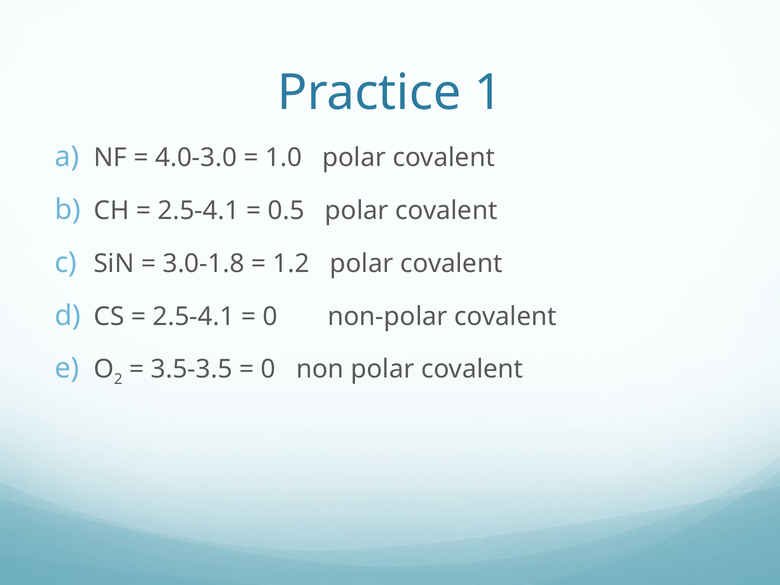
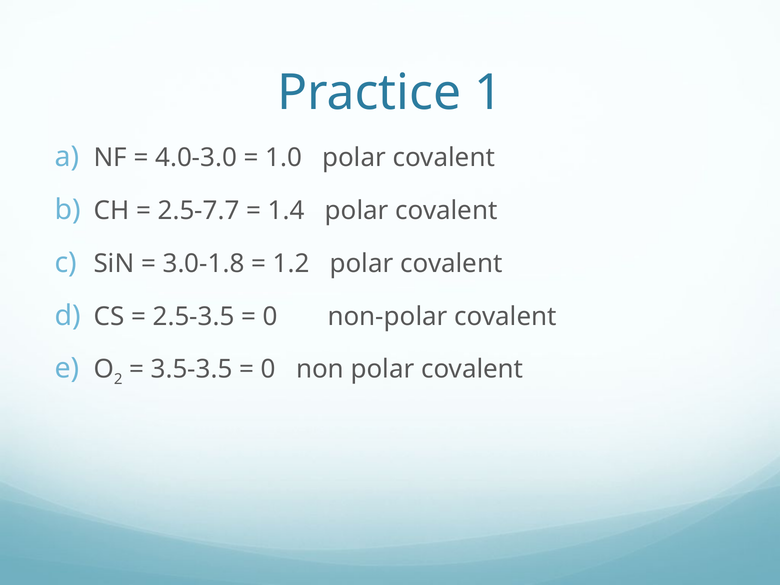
2.5-4.1: 2.5-4.1 -> 2.5-7.7 (199, 211)
0.5: 0.5 -> 1.4 (286, 211)
2.5-4.1: 2.5-4.1 -> 2.5-3.5 (194, 316)
